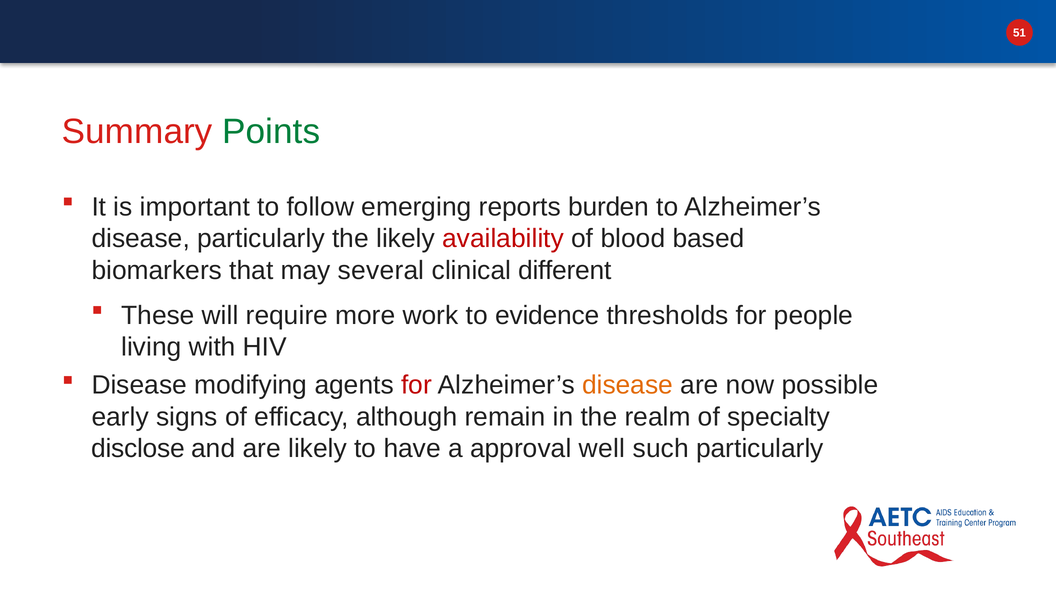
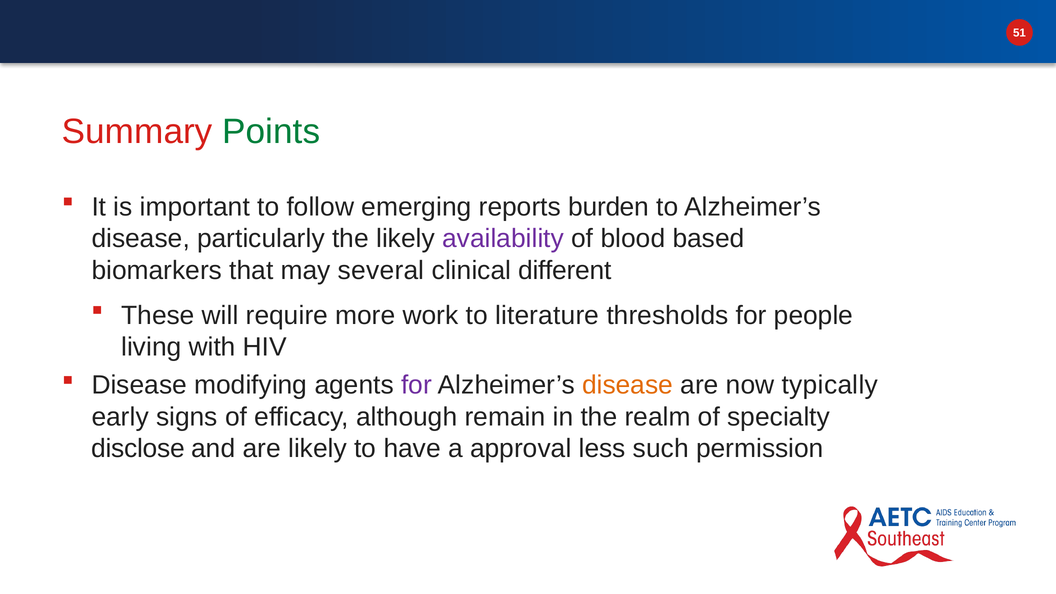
availability colour: red -> purple (503, 239)
evidence: evidence -> literature (547, 315)
for colour: red -> purple (417, 385)
possible: possible -> typically (830, 385)
well: well -> less (602, 449)
such particularly: particularly -> permission (760, 449)
